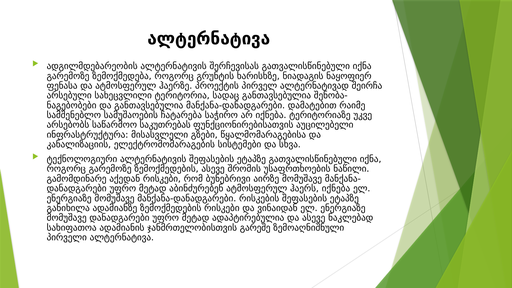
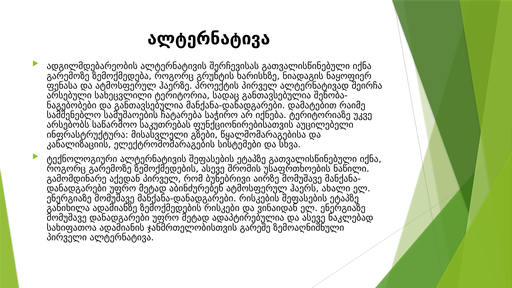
აქედან რისკები: რისკები -> პირველ (162, 179)
ჰაერს იქნება: იქნება -> ახალი (336, 189)
